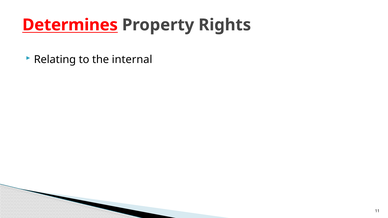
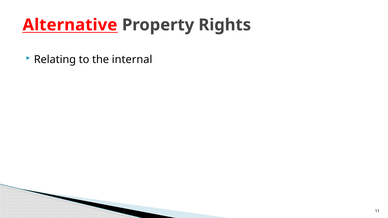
Determines: Determines -> Alternative (70, 25)
